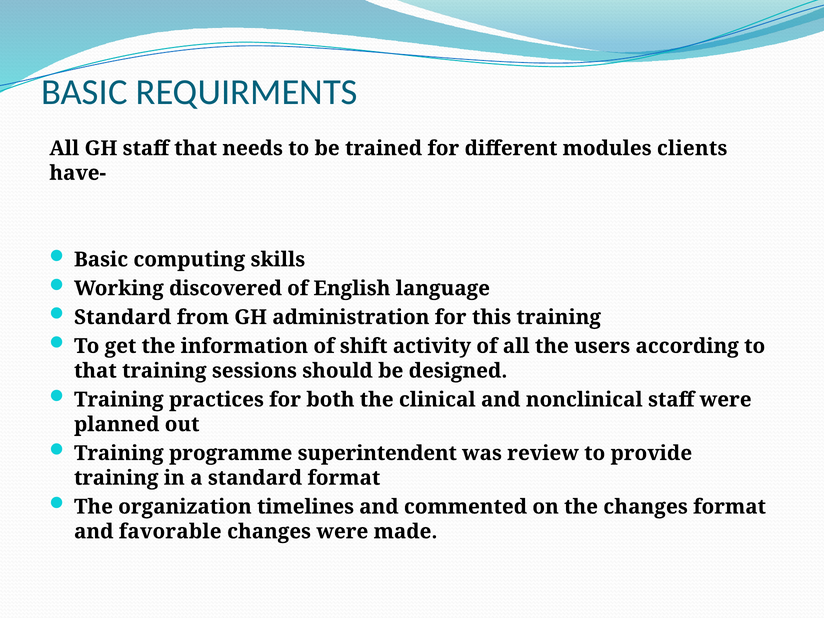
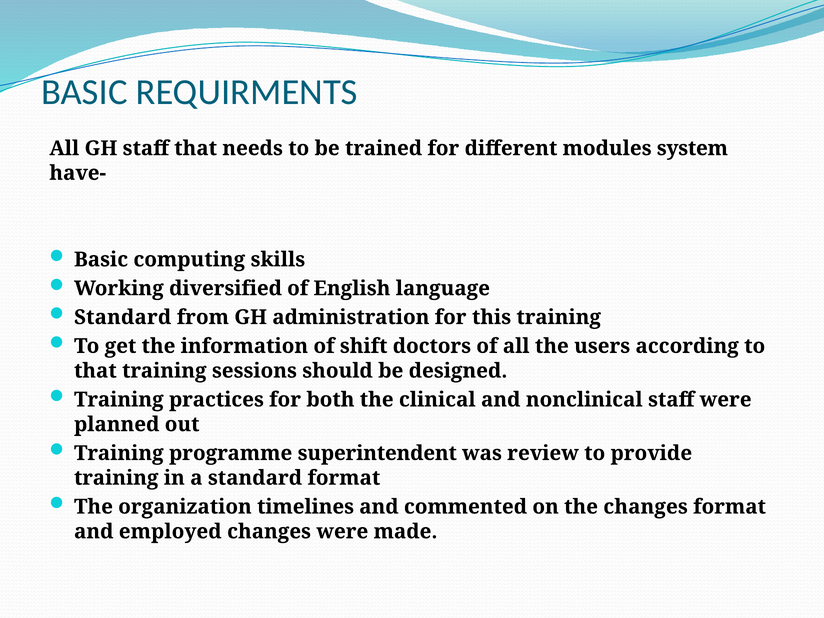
clients: clients -> system (692, 148)
discovered: discovered -> diversified (226, 288)
activity: activity -> doctors (432, 346)
favorable: favorable -> employed (170, 531)
